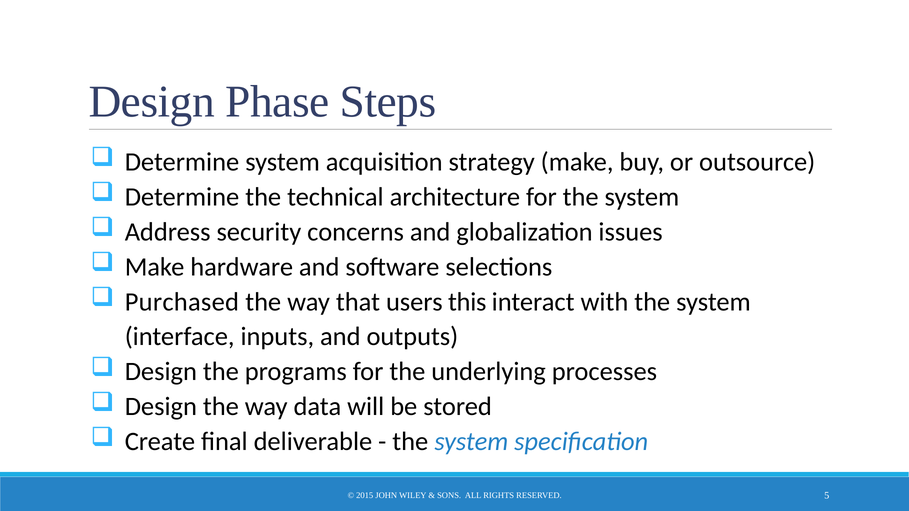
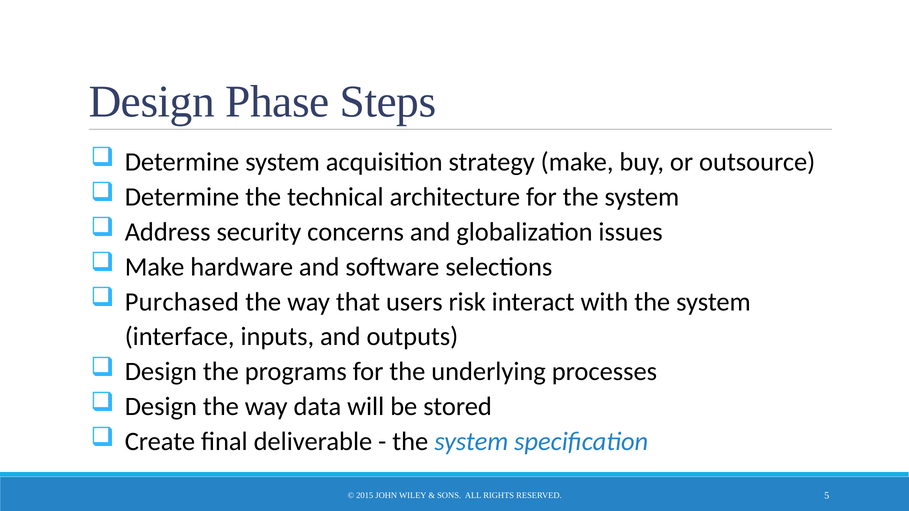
this: this -> risk (467, 302)
